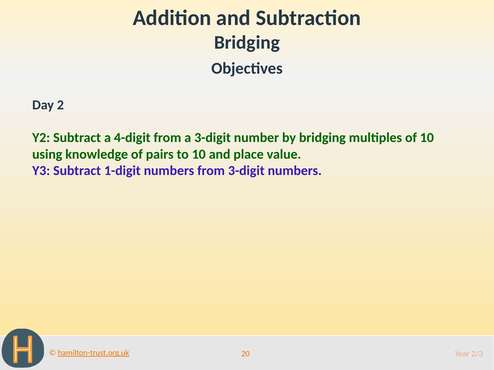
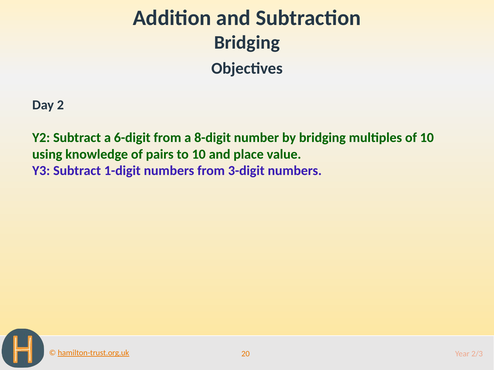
4-digit: 4-digit -> 6-digit (132, 138)
a 3-digit: 3-digit -> 8-digit (213, 138)
